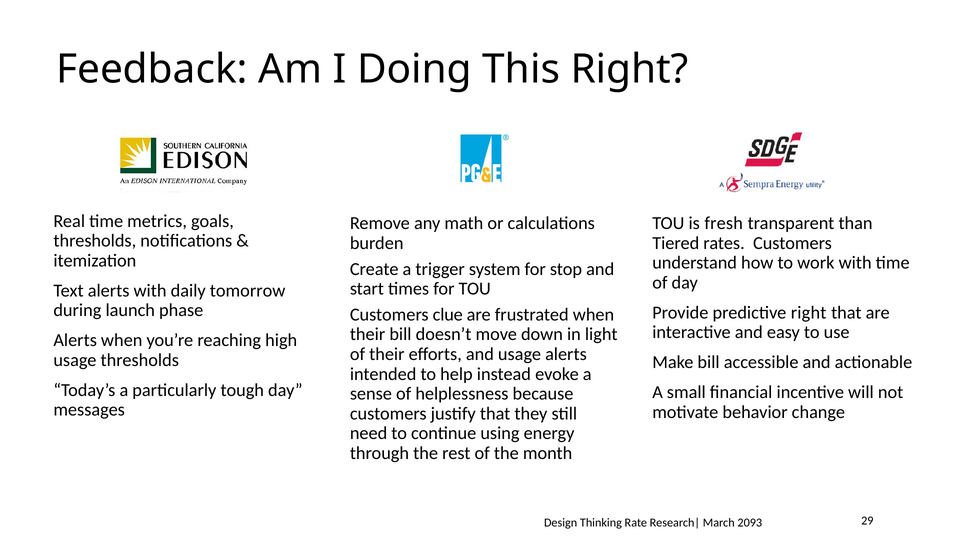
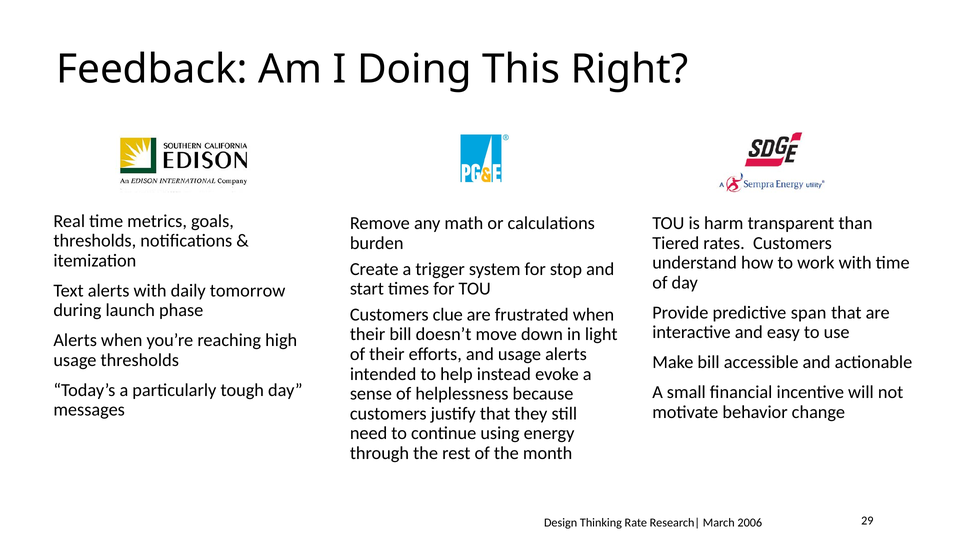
fresh: fresh -> harm (724, 223)
predictive right: right -> span (809, 313)
2093: 2093 -> 2006 (750, 523)
